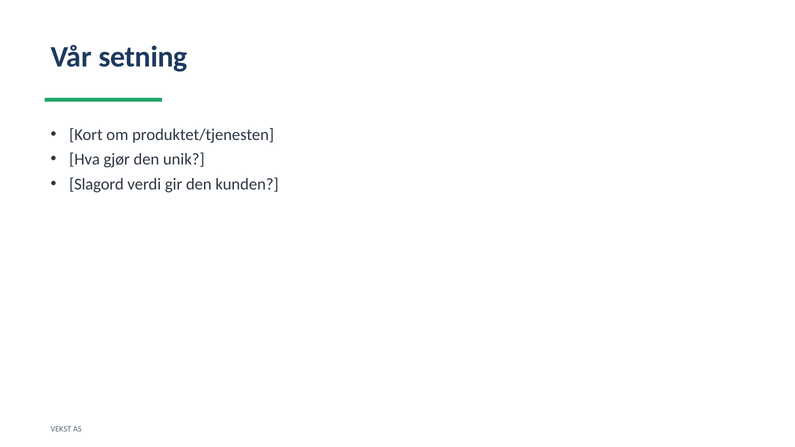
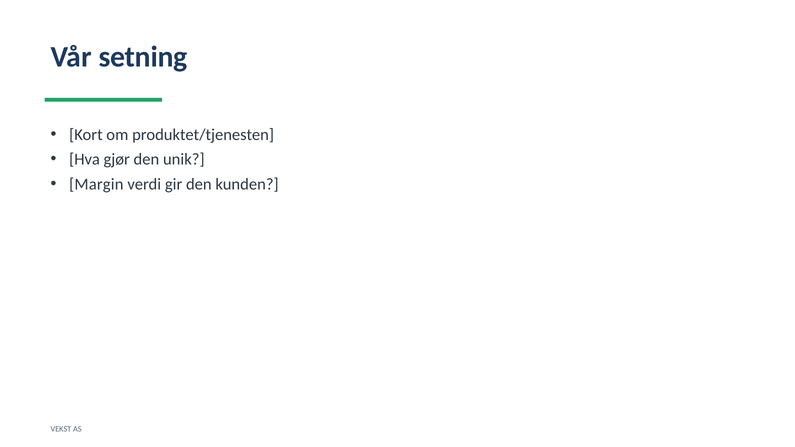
Slagord: Slagord -> Margin (96, 184)
